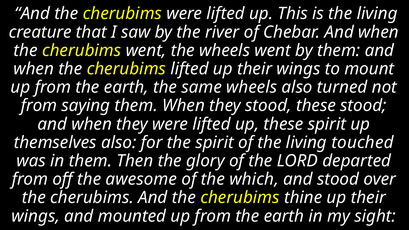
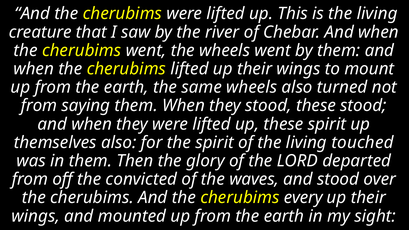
awesome: awesome -> convicted (141, 179)
which: which -> waves (254, 179)
thine: thine -> every (303, 198)
